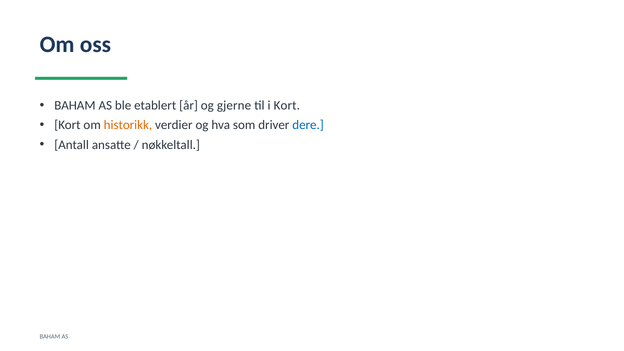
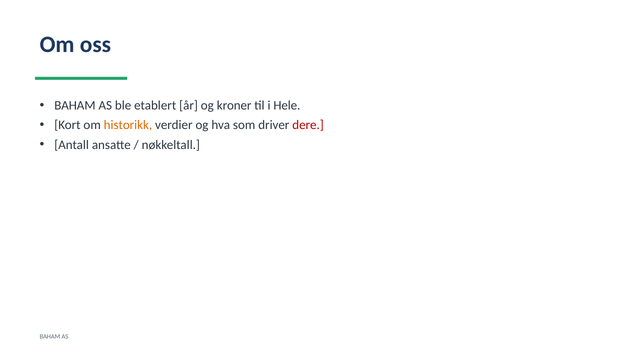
gjerne: gjerne -> kroner (234, 106)
i Kort: Kort -> Hele (287, 106)
dere colour: blue -> red (308, 125)
